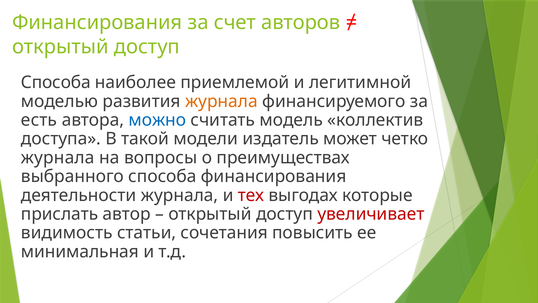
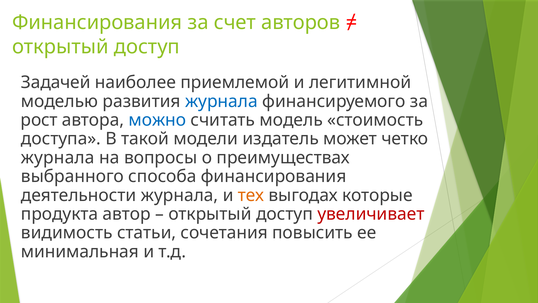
Способа: Способа -> Задачей (56, 82)
журнала colour: orange -> blue (221, 101)
есть: есть -> рост (39, 120)
коллектив: коллектив -> стоимость (375, 120)
тех colour: red -> orange (251, 195)
прислать: прислать -> продукта (60, 214)
